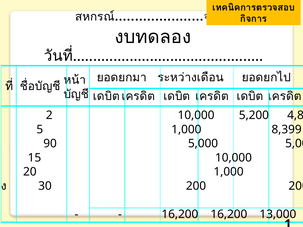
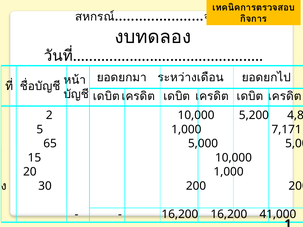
8,399: 8,399 -> 7,171 (287, 130)
90: 90 -> 65 (50, 144)
13,000: 13,000 -> 41,000 (278, 214)
